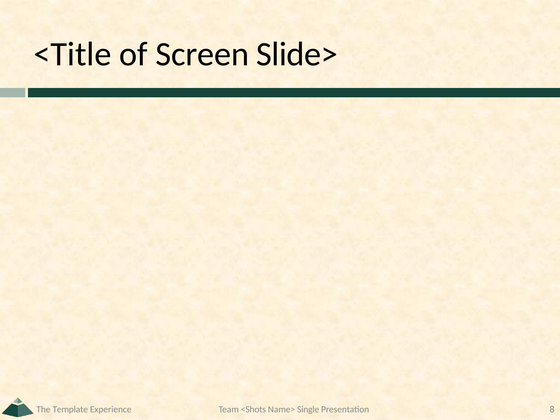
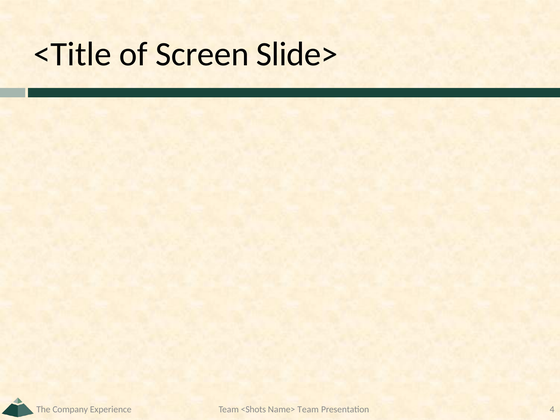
Name> Single: Single -> Team (308, 409)
8: 8 -> 4 (552, 409)
Template: Template -> Company (70, 409)
